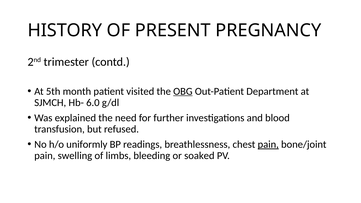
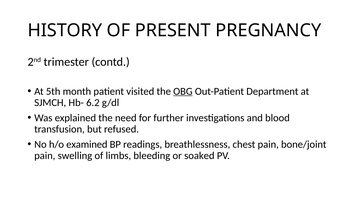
6.0: 6.0 -> 6.2 (93, 103)
uniformly: uniformly -> examined (87, 144)
pain underline: present -> none (268, 144)
